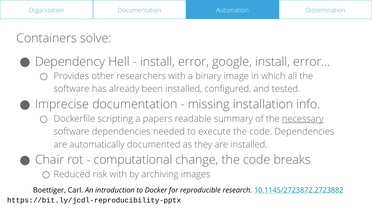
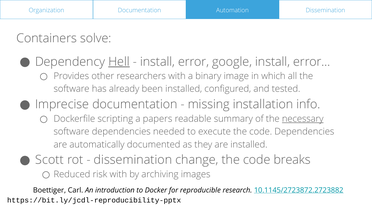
Hell underline: none -> present (119, 62)
Chair: Chair -> Scott (50, 160)
computational: computational -> dissemination (133, 160)
